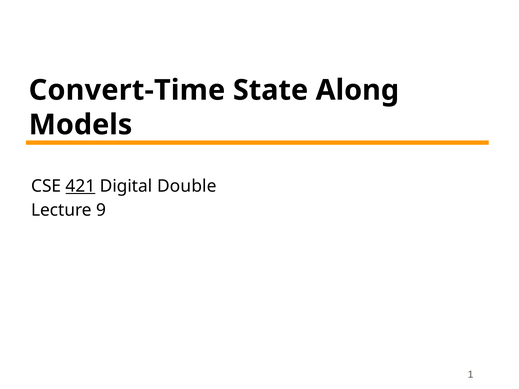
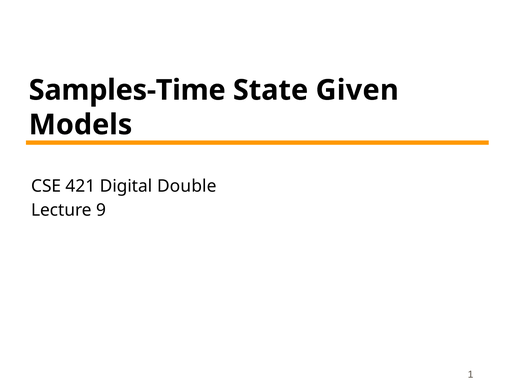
Convert-Time: Convert-Time -> Samples-Time (127, 90)
Along: Along -> Given (357, 90)
421 underline: present -> none (80, 186)
